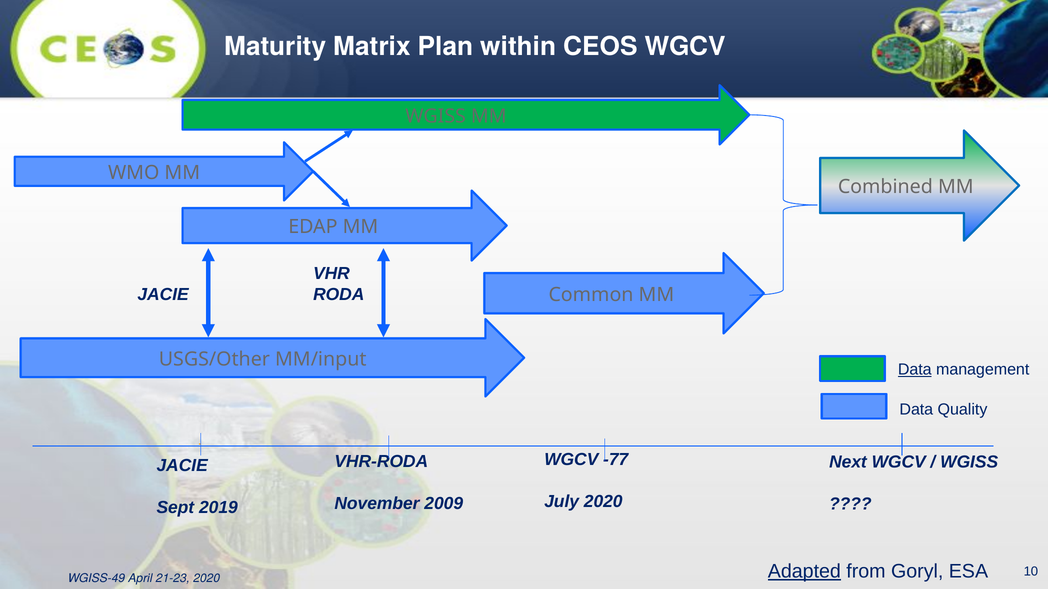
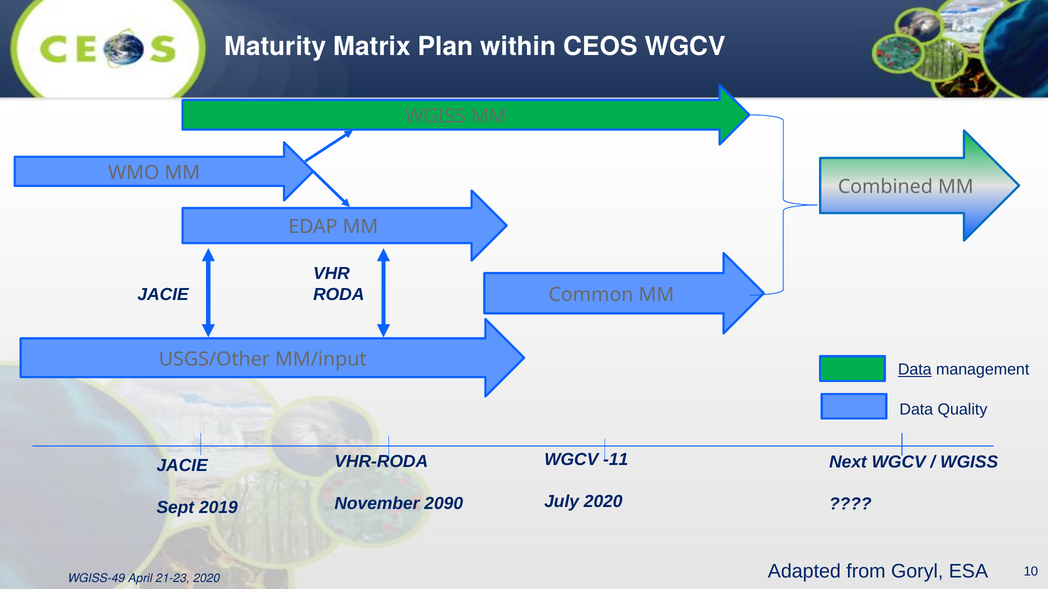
-77: -77 -> -11 (616, 460)
2009: 2009 -> 2090 (444, 504)
Adapted underline: present -> none (804, 572)
